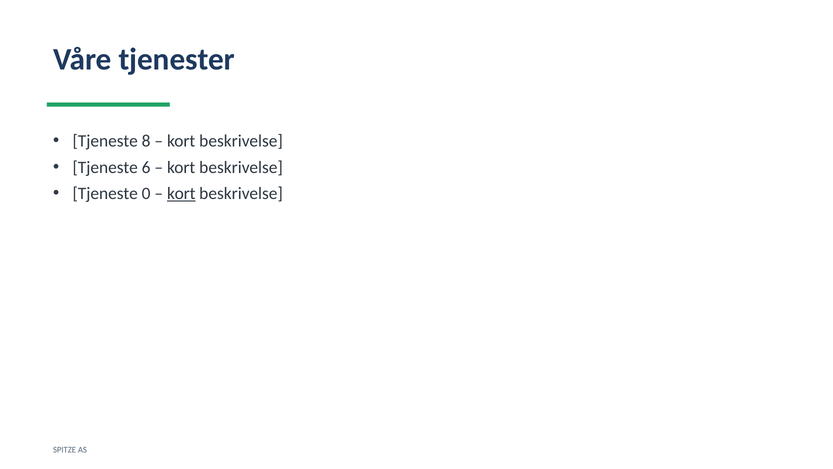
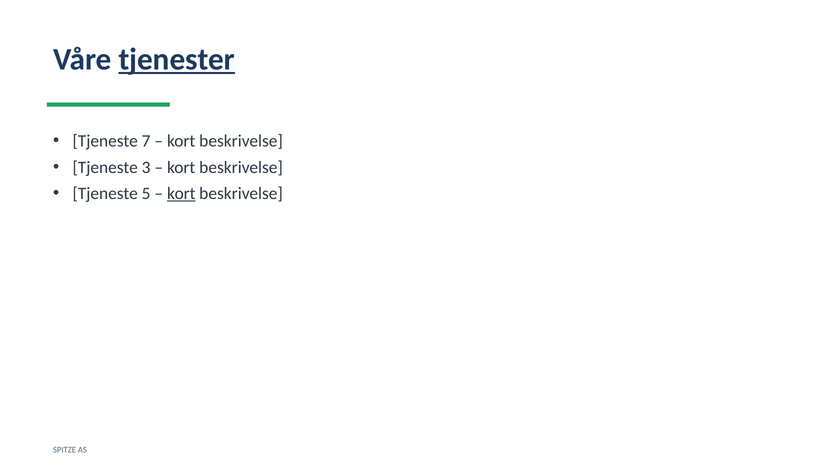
tjenester underline: none -> present (177, 59)
8: 8 -> 7 (146, 141)
6: 6 -> 3 (146, 167)
0: 0 -> 5 (146, 193)
